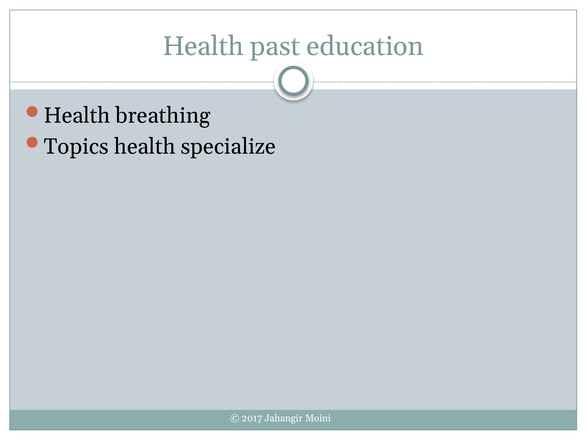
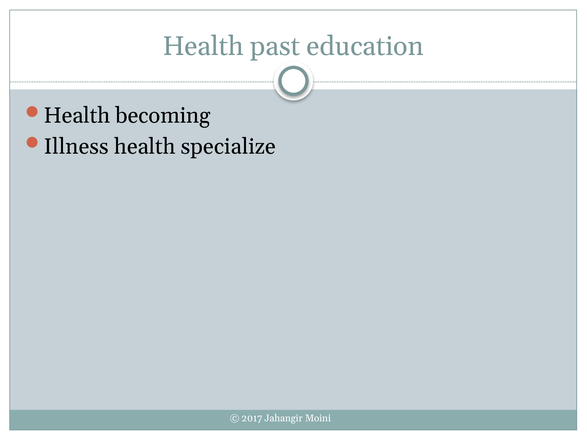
breathing: breathing -> becoming (163, 116)
Topics: Topics -> Illness (76, 147)
